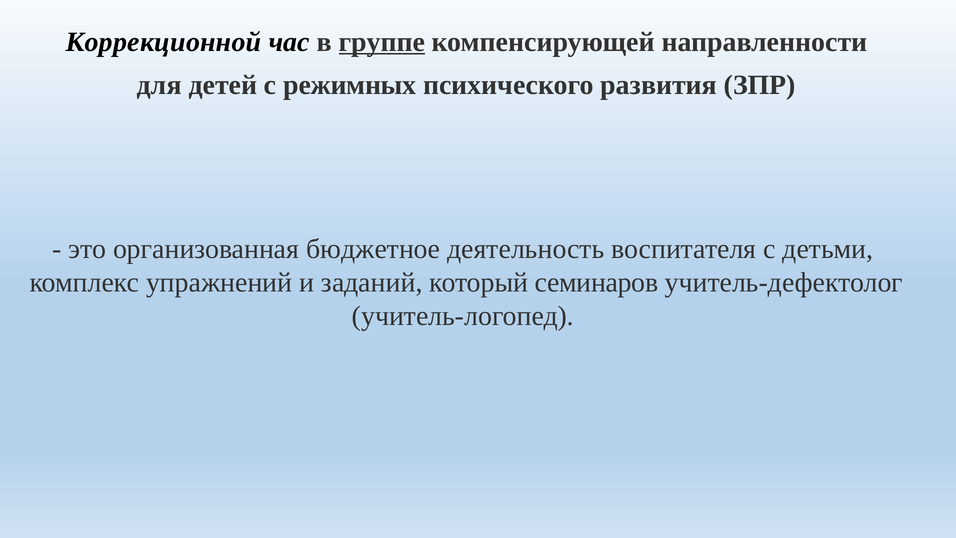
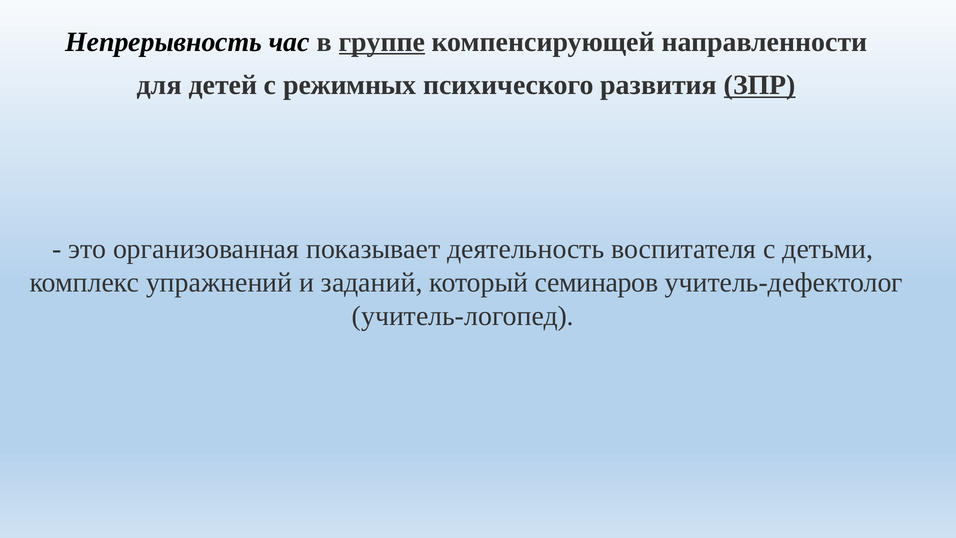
Коррекционной: Коррекционной -> Непрерывность (164, 42)
ЗПР underline: none -> present (760, 85)
бюджетное: бюджетное -> показывает (373, 249)
